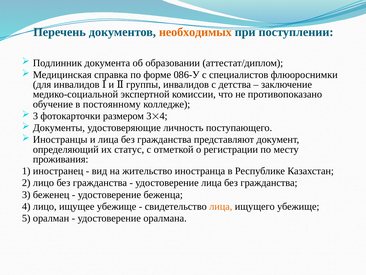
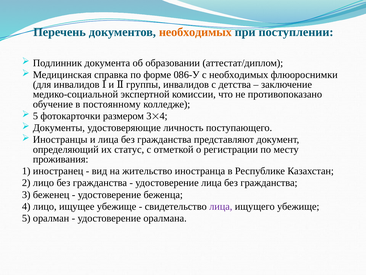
с специалистов: специалистов -> необходимых (239, 75)
3: 3 -> 5 (35, 116)
лица colour: orange -> purple (221, 206)
